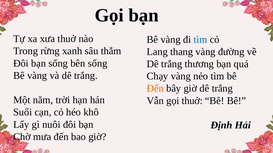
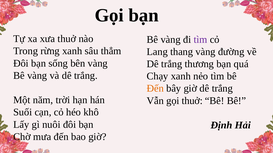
tìm colour: blue -> purple (200, 40)
bên sống: sống -> vàng (98, 63)
Chạy vàng: vàng -> xanh (181, 76)
